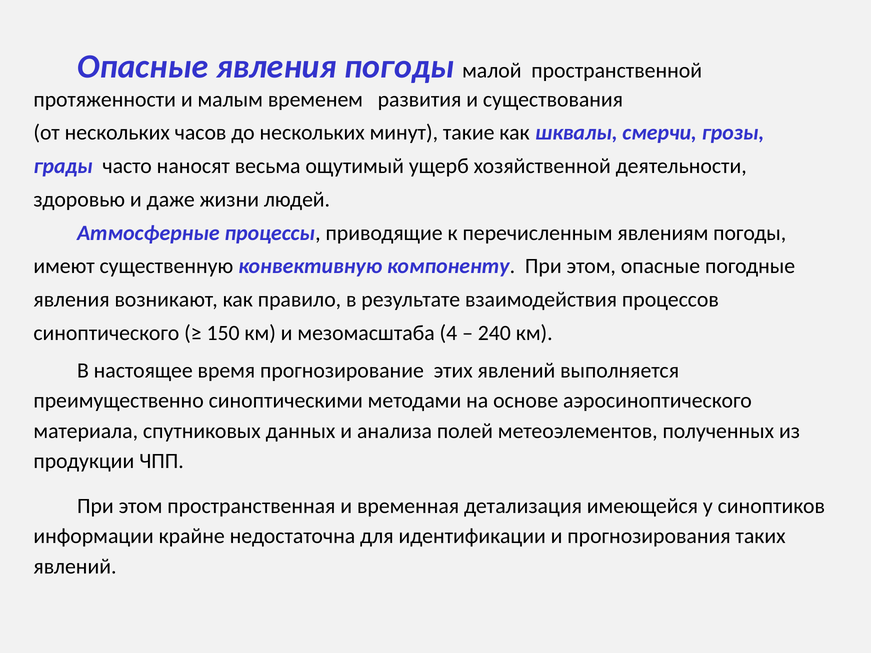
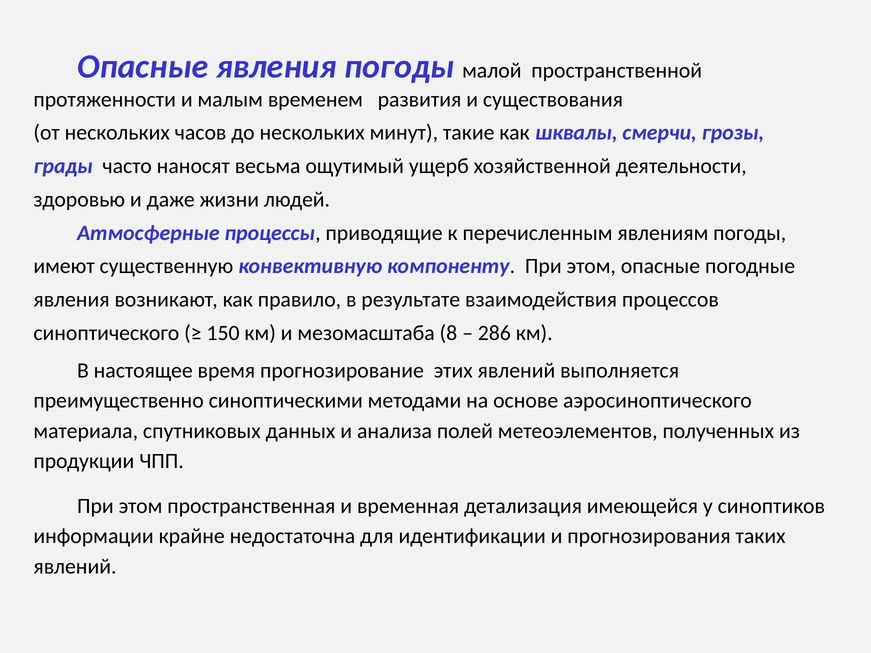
4: 4 -> 8 (448, 333)
240: 240 -> 286 (494, 333)
